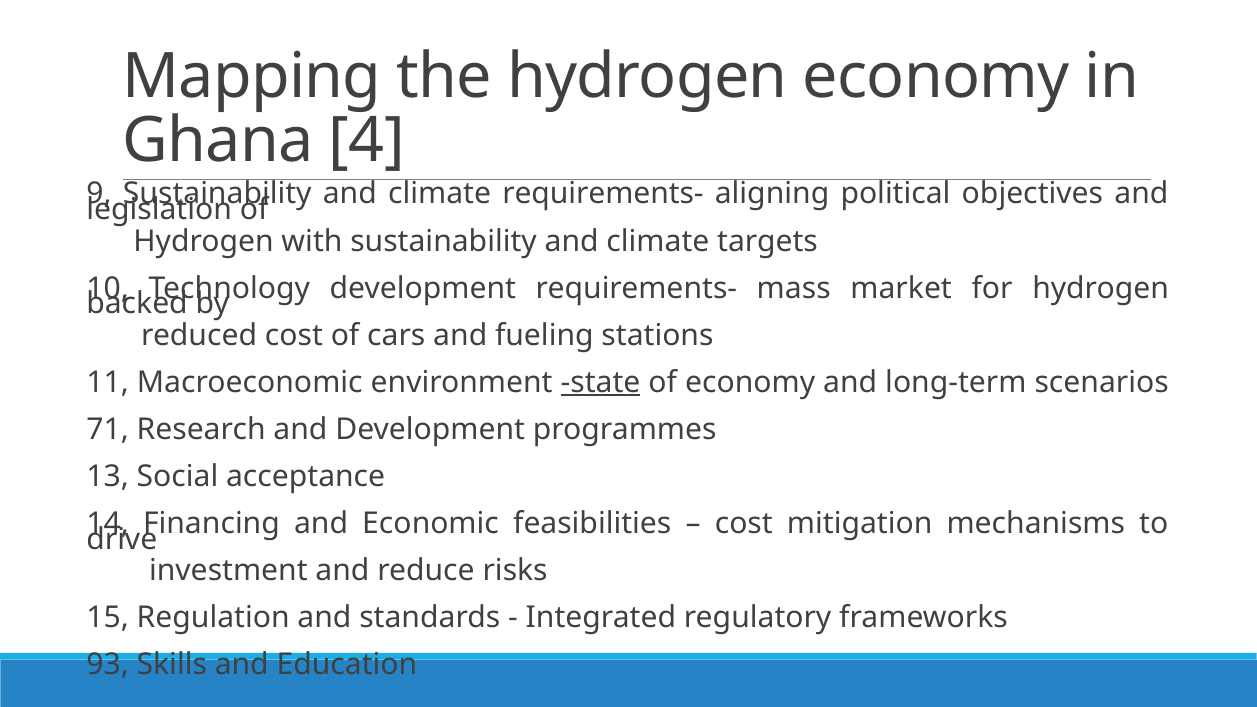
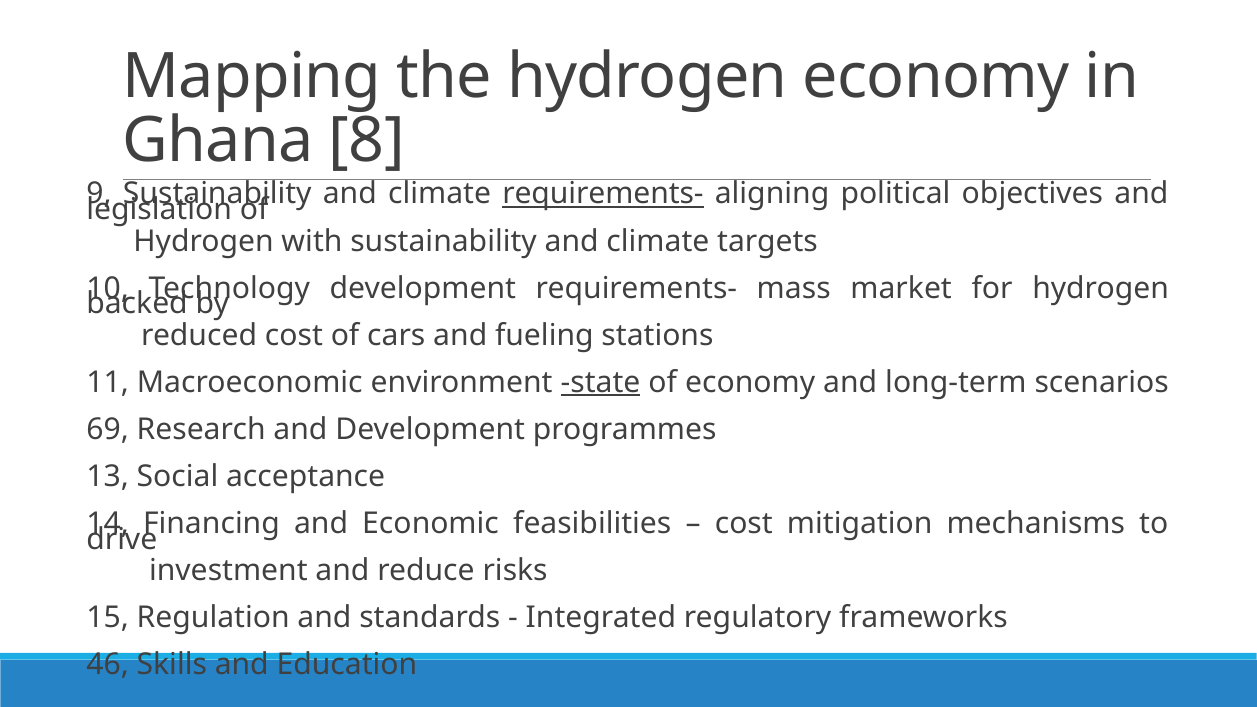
4: 4 -> 8 (367, 141)
requirements- underline: none -> present (603, 194)
71: 71 -> 69 (108, 430)
93: 93 -> 46 (108, 665)
